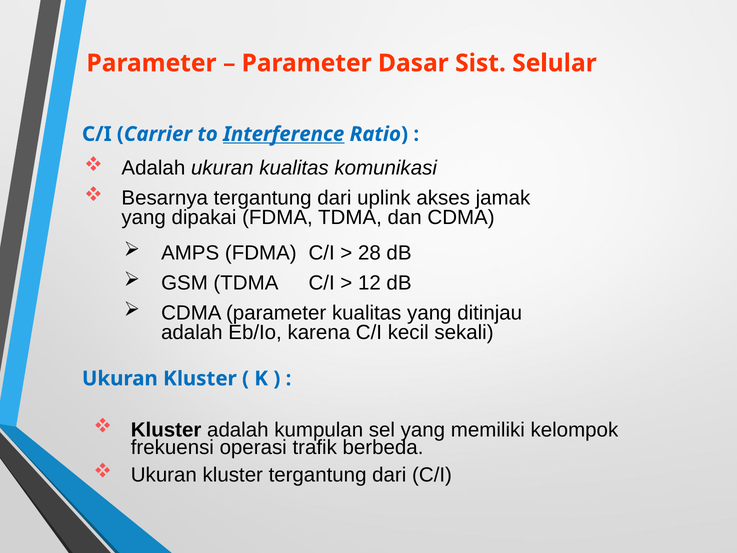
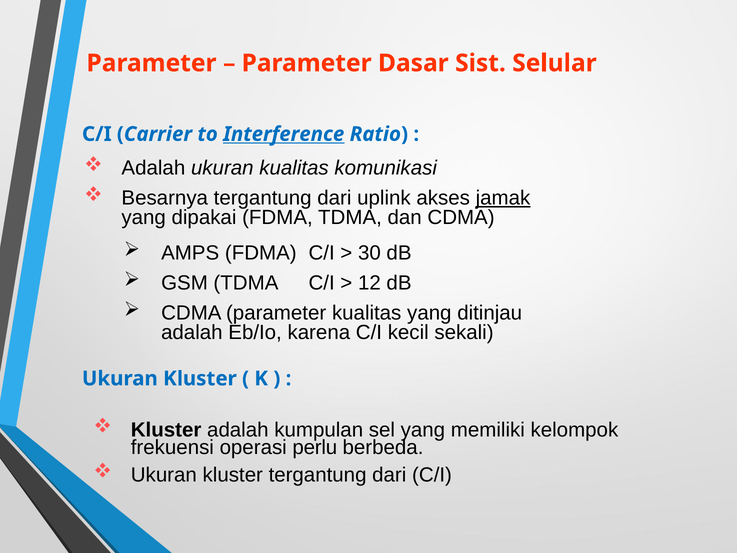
jamak underline: none -> present (503, 198)
28: 28 -> 30 (369, 253)
trafik: trafik -> perlu (315, 447)
